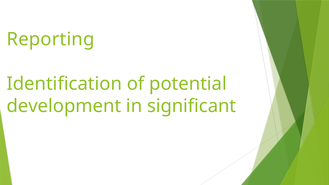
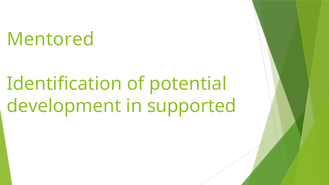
Reporting: Reporting -> Mentored (51, 39)
significant: significant -> supported (192, 106)
